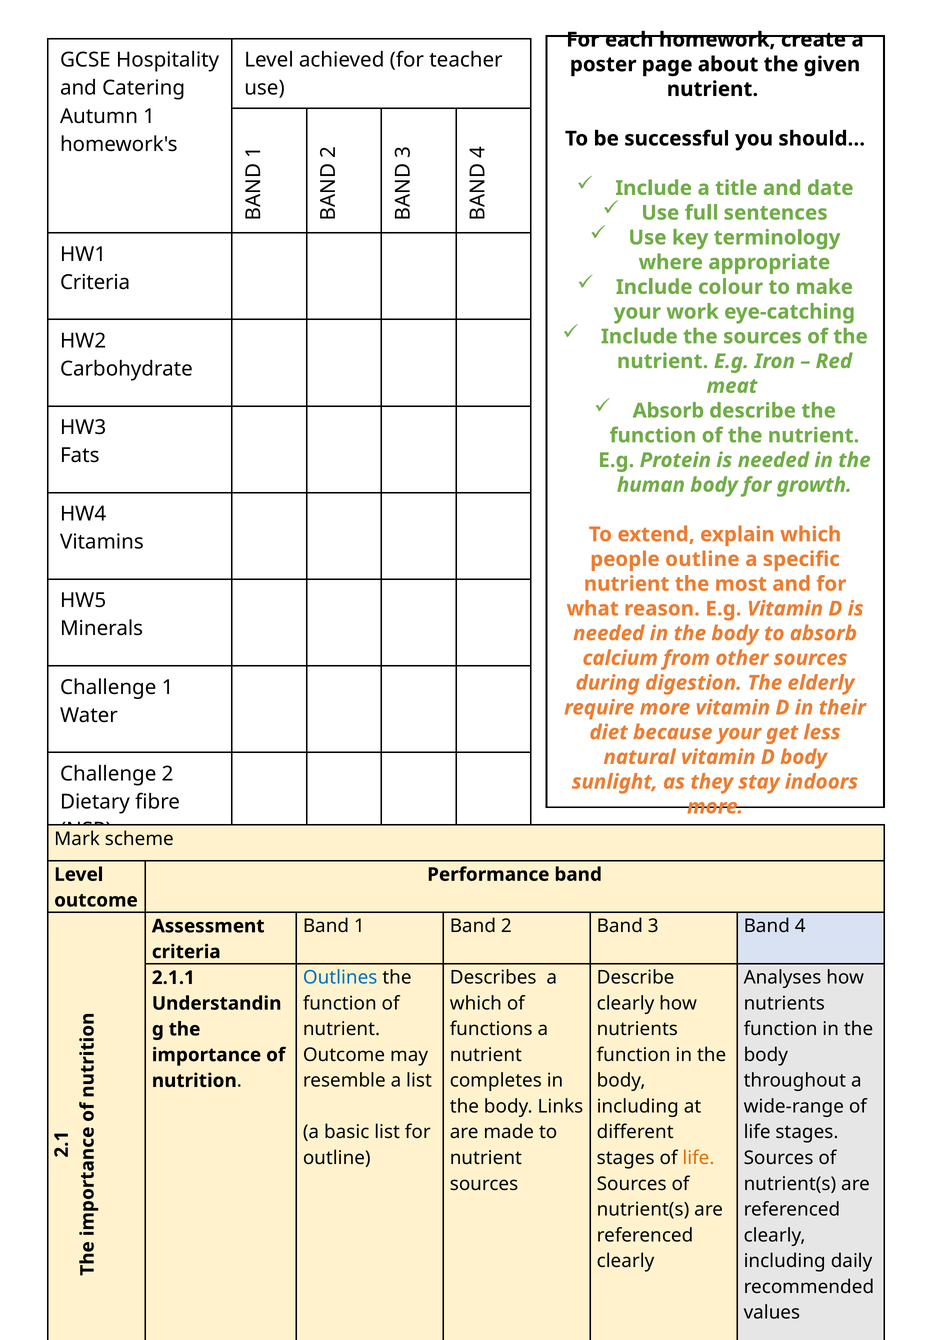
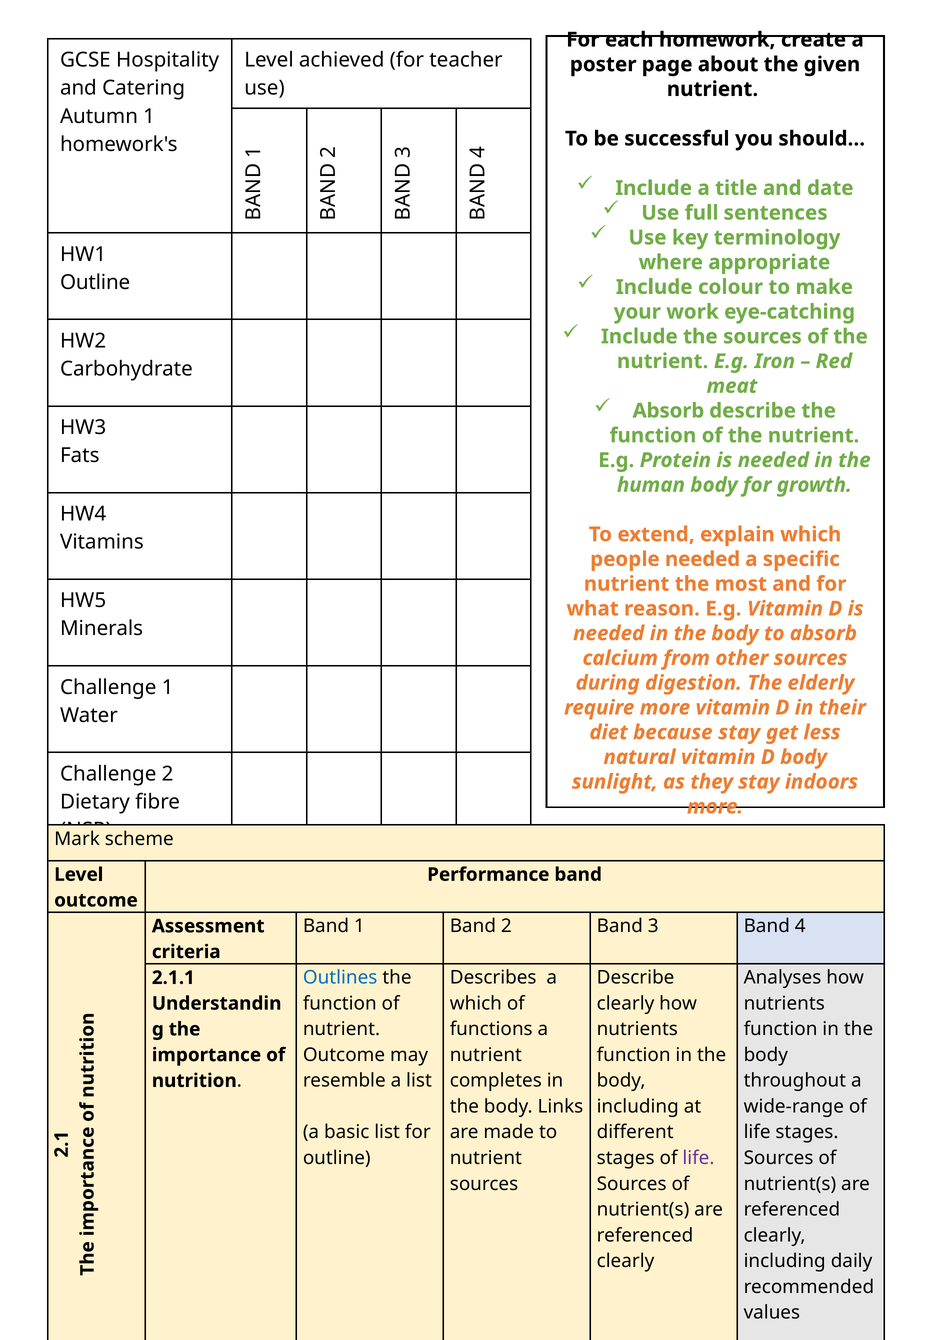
Criteria: Criteria -> Outline (95, 282)
people outline: outline -> needed (703, 559)
because your: your -> stay (739, 733)
life colour: orange -> purple (698, 1158)
